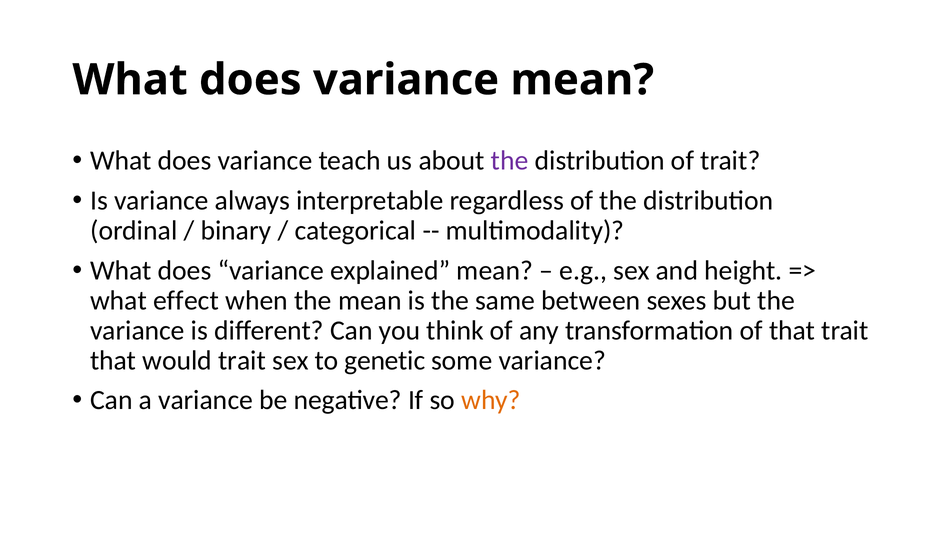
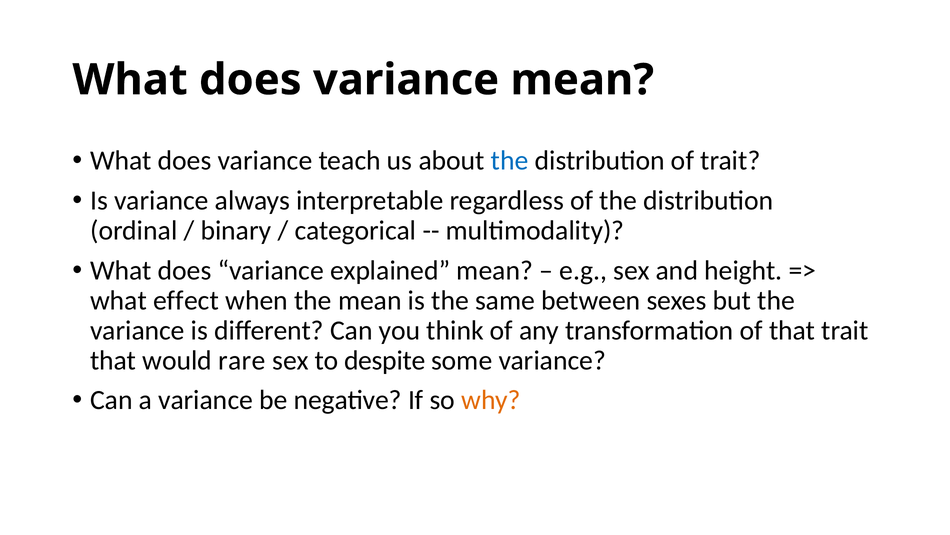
the colour: purple -> blue (510, 161)
would trait: trait -> rare (242, 360)
genetic: genetic -> despite (385, 360)
